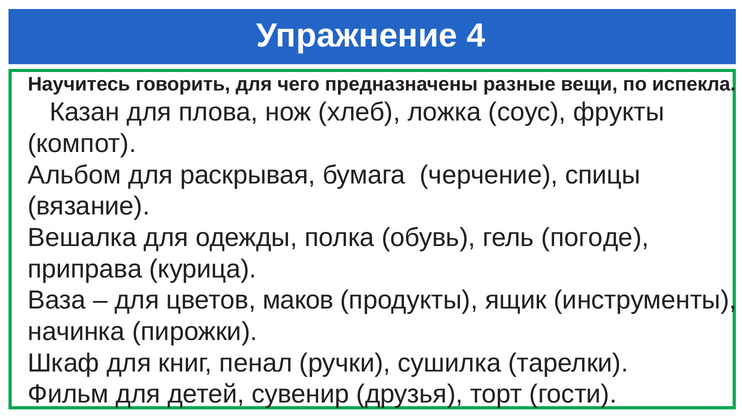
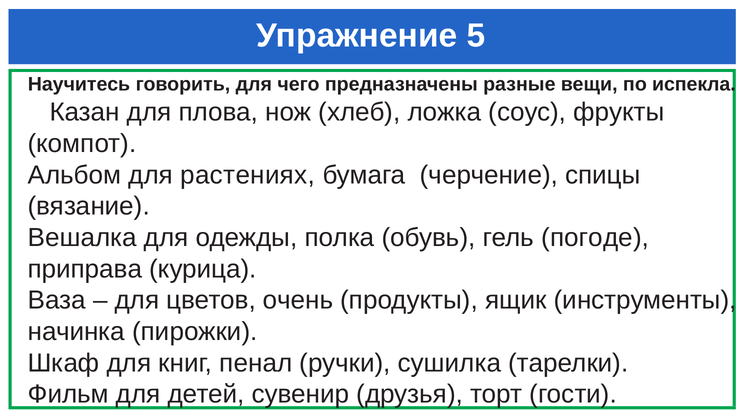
4: 4 -> 5 (476, 36)
раскрывая: раскрывая -> растениях (248, 175)
маков: маков -> очень (298, 301)
